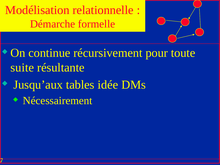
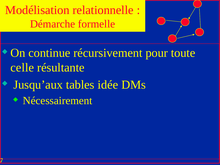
suite: suite -> celle (22, 68)
